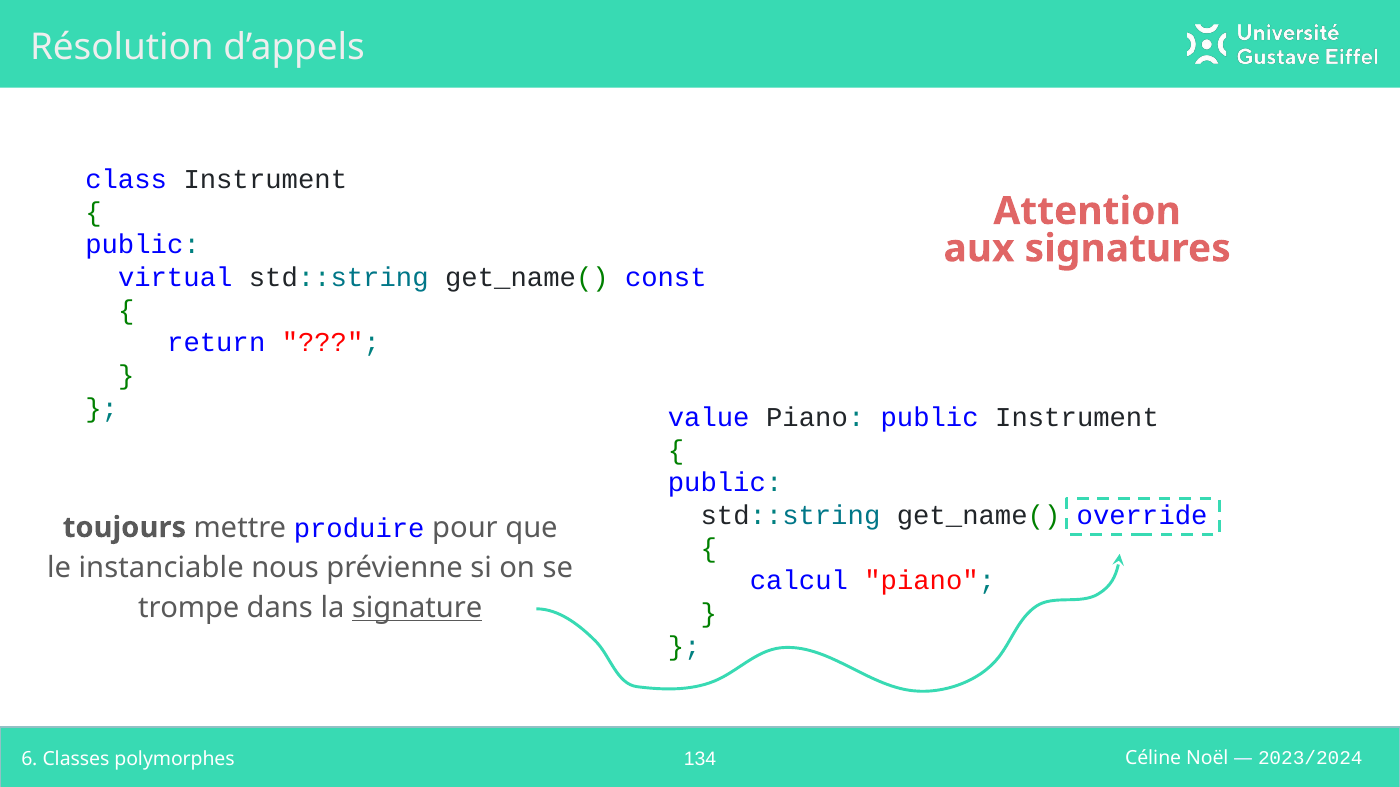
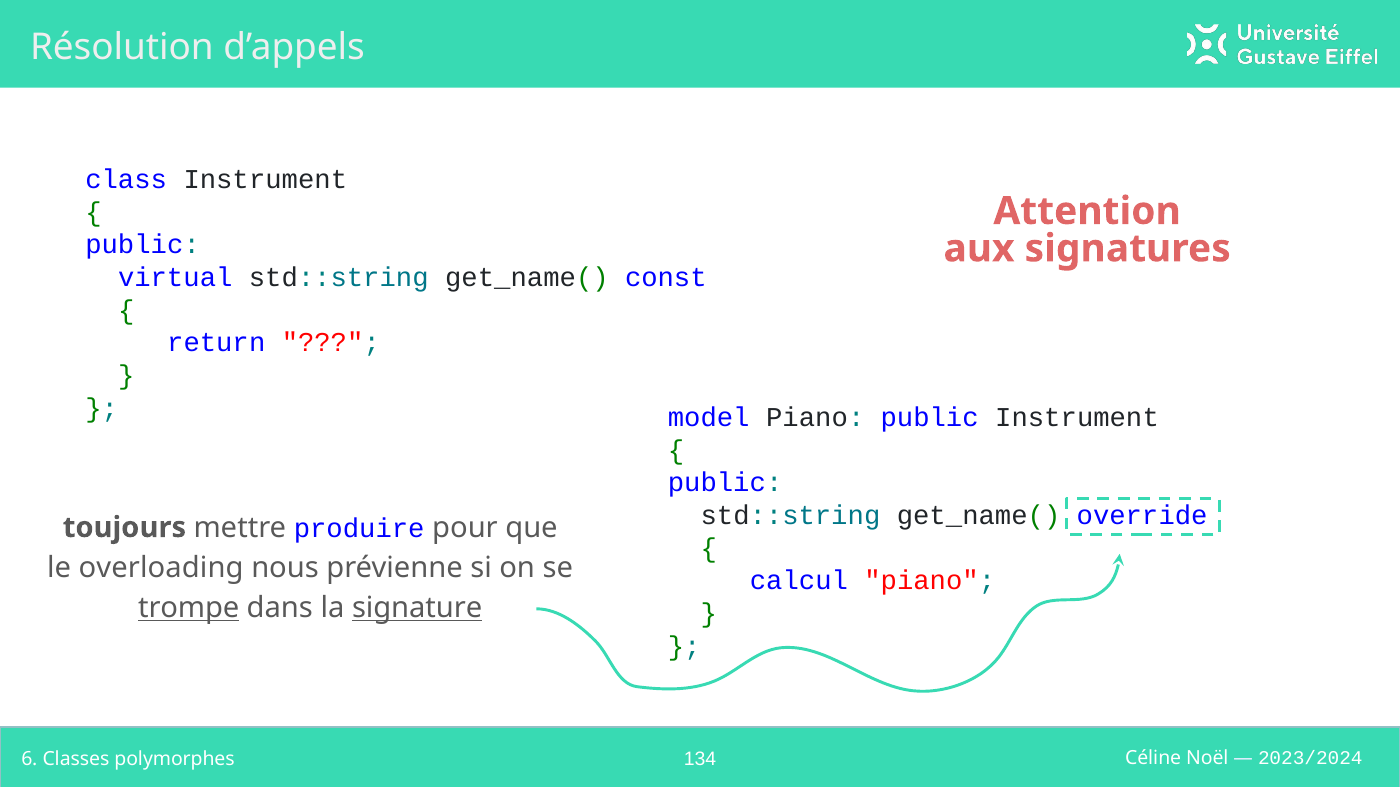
value: value -> model (709, 418)
instanciable: instanciable -> overloading (161, 568)
trompe underline: none -> present (189, 608)
